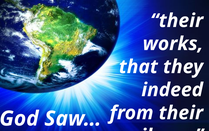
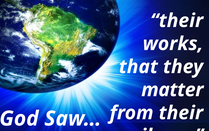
indeed: indeed -> matter (172, 90)
